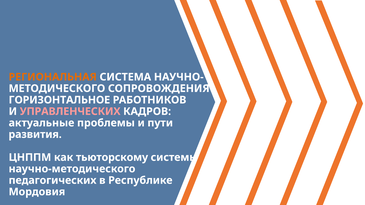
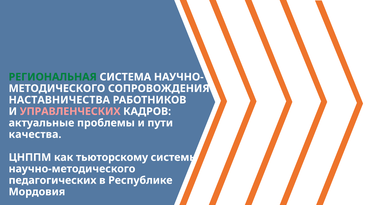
РЕГИОНАЛЬНАЯ colour: orange -> green (53, 77)
ГОРИЗОНТАЛЬНОЕ: ГОРИЗОНТАЛЬНОЕ -> НАСТАВНИЧЕСТВА (59, 100)
развития: развития -> качества (35, 135)
